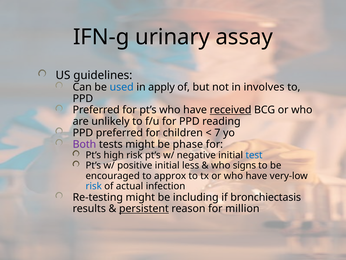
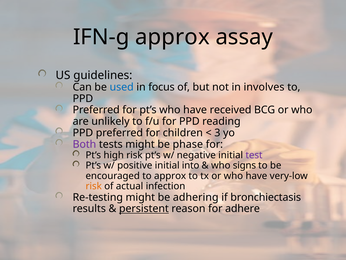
IFN-g urinary: urinary -> approx (172, 37)
apply: apply -> focus (161, 87)
received underline: present -> none (231, 110)
7: 7 -> 3 (217, 133)
test colour: blue -> purple (254, 155)
less: less -> into (191, 165)
risk colour: blue -> orange (94, 186)
including: including -> adhering (196, 197)
million: million -> adhere (242, 208)
